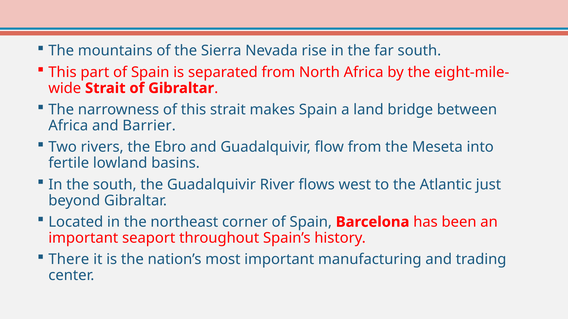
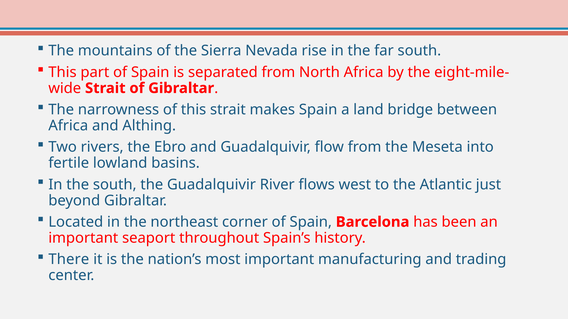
Barrier: Barrier -> Althing (149, 126)
